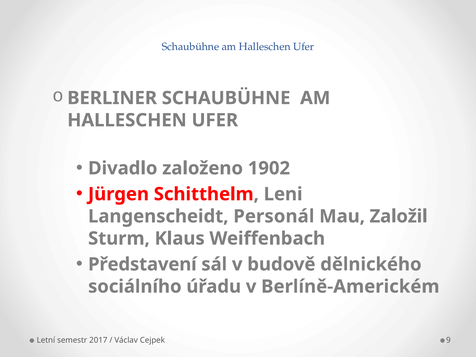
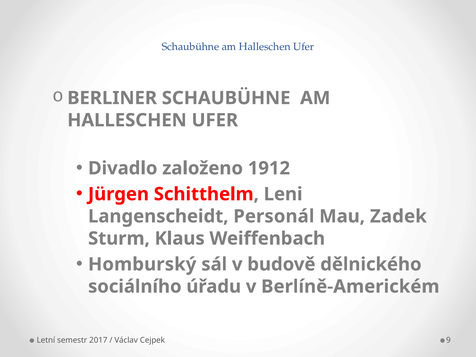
1902: 1902 -> 1912 (269, 168)
Založil: Založil -> Zadek (398, 216)
Představení: Představení -> Homburský (142, 264)
